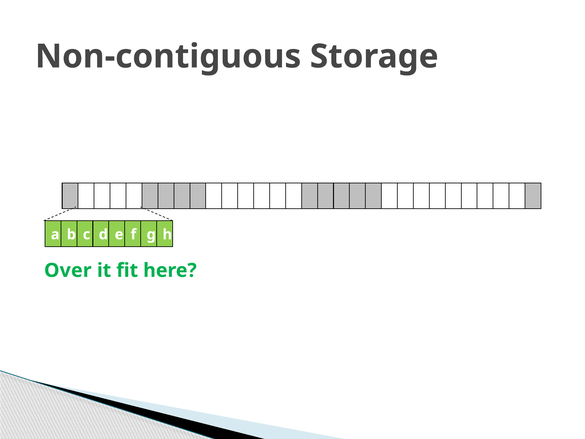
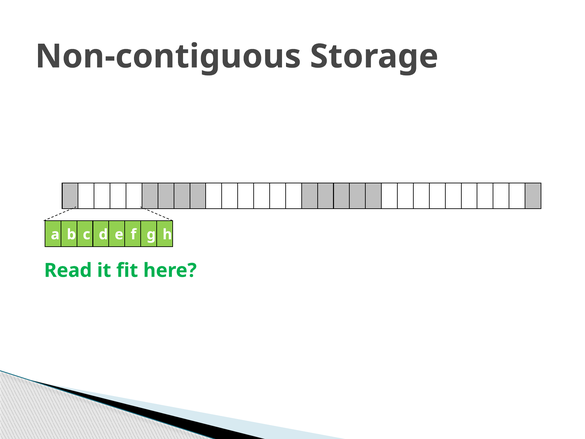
Over: Over -> Read (68, 270)
